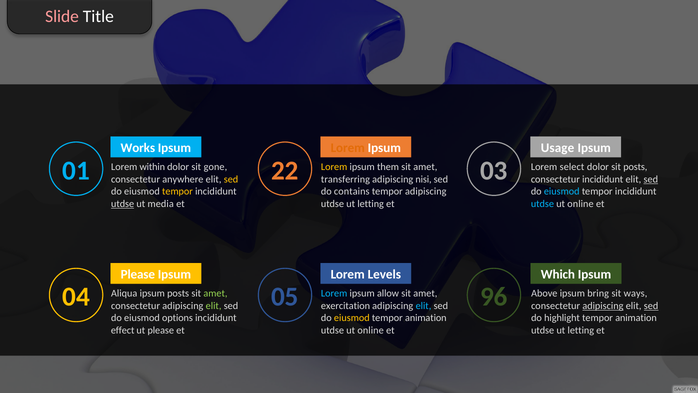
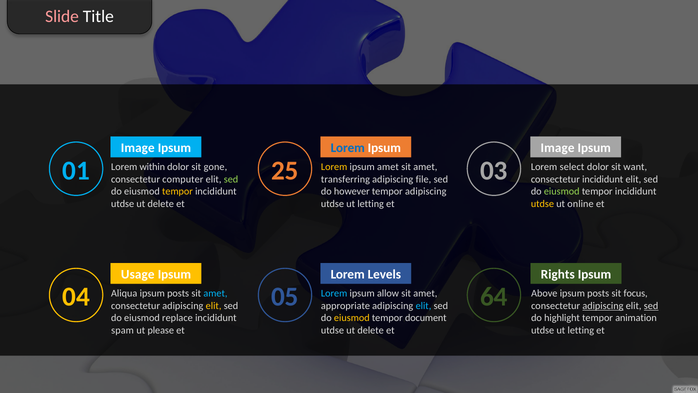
Works: Works -> Image (138, 148)
Lorem colour: orange -> blue (348, 148)
Usage: Usage -> Image (558, 148)
22: 22 -> 25 (285, 170)
ipsum them: them -> amet (388, 167)
sit posts: posts -> want (635, 167)
anywhere: anywhere -> computer (183, 179)
sed colour: yellow -> light green (231, 179)
nisi: nisi -> file (423, 179)
sed underline: present -> none (651, 179)
contains: contains -> however (352, 191)
eiusmod colour: light blue -> light green (562, 191)
utdse underline: present -> none (123, 204)
media: media -> delete (161, 204)
utdse colour: light blue -> yellow (542, 204)
Please: Please -> Usage (138, 274)
Which: Which -> Rights (558, 274)
96: 96 -> 64 (494, 297)
amet colour: light green -> light blue (215, 293)
bring: bring -> posts (598, 293)
ways: ways -> focus (636, 293)
elit colour: light green -> yellow (214, 306)
exercitation: exercitation -> appropriate (345, 306)
options: options -> replace (177, 318)
animation: animation -> document (426, 318)
effect: effect -> spam (123, 330)
online: online -> delete (371, 330)
